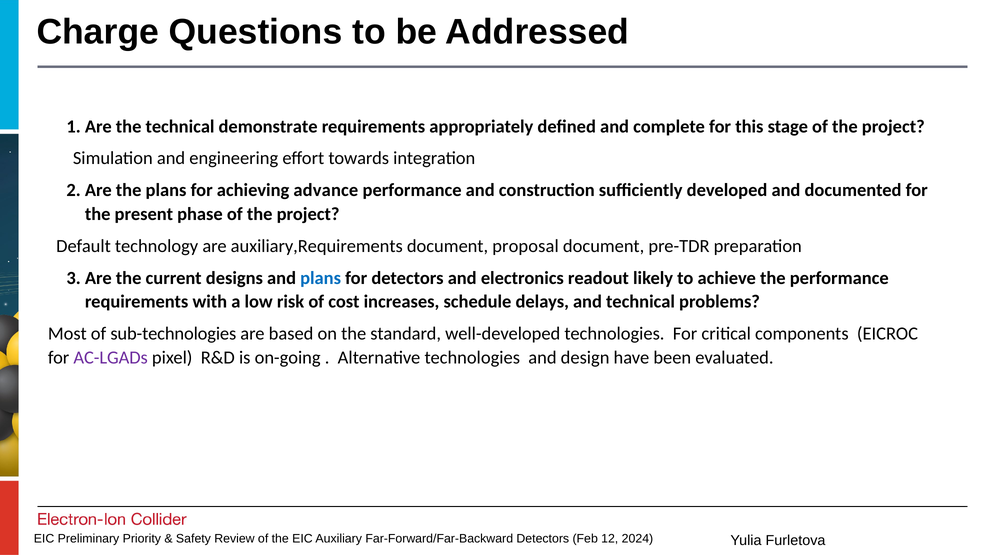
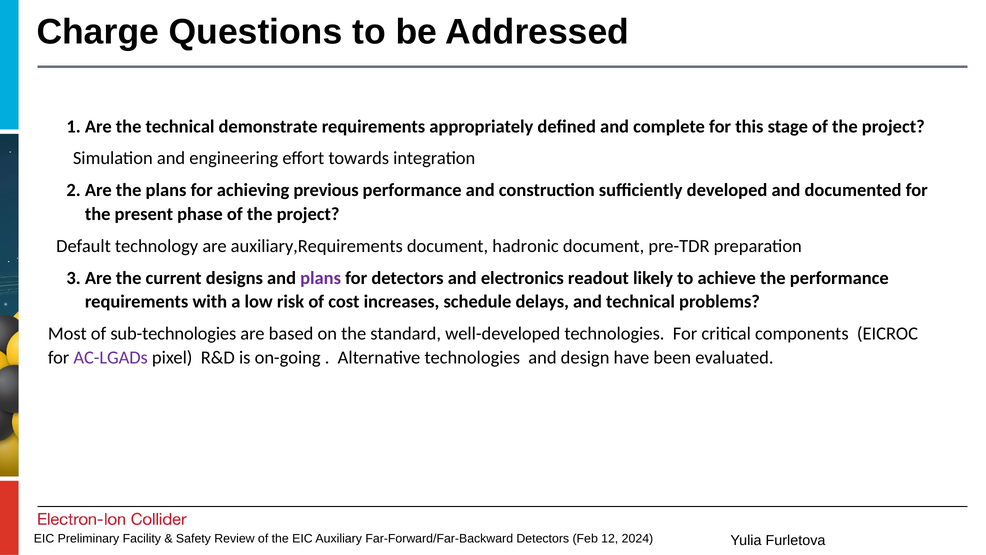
advance: advance -> previous (326, 190)
proposal: proposal -> hadronic (526, 246)
plans colour: blue -> purple (321, 278)
Priority: Priority -> Facility (142, 539)
